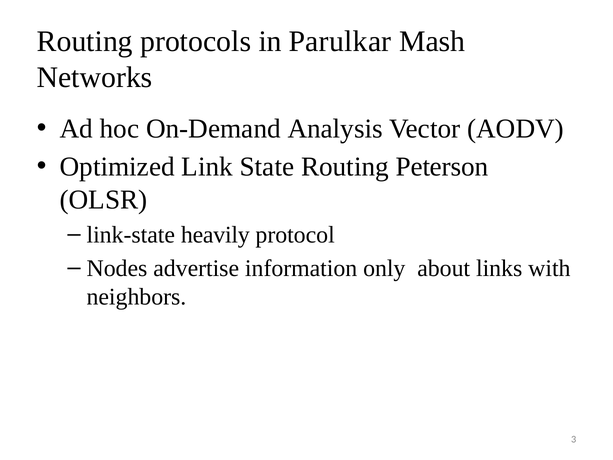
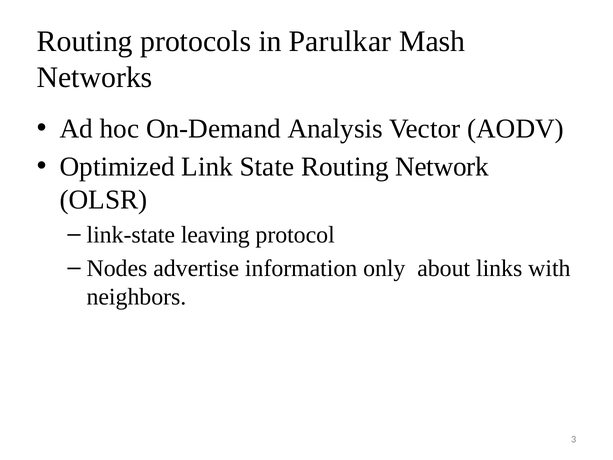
Peterson: Peterson -> Network (442, 167)
heavily: heavily -> leaving (215, 235)
